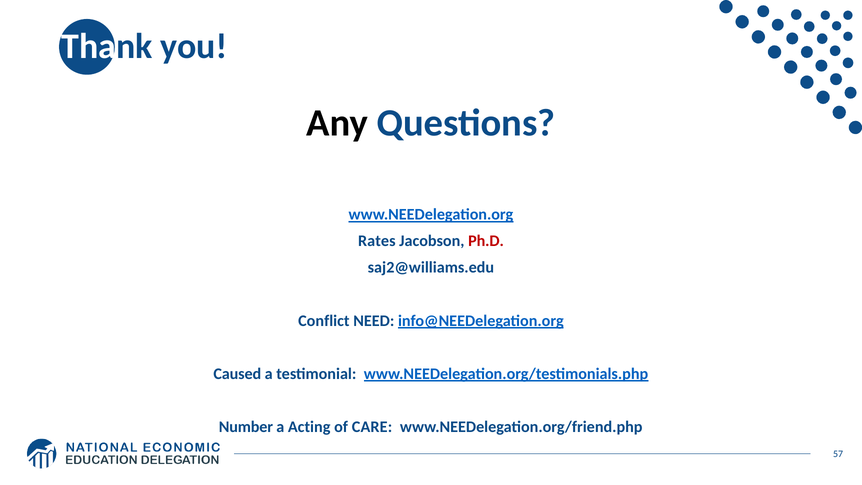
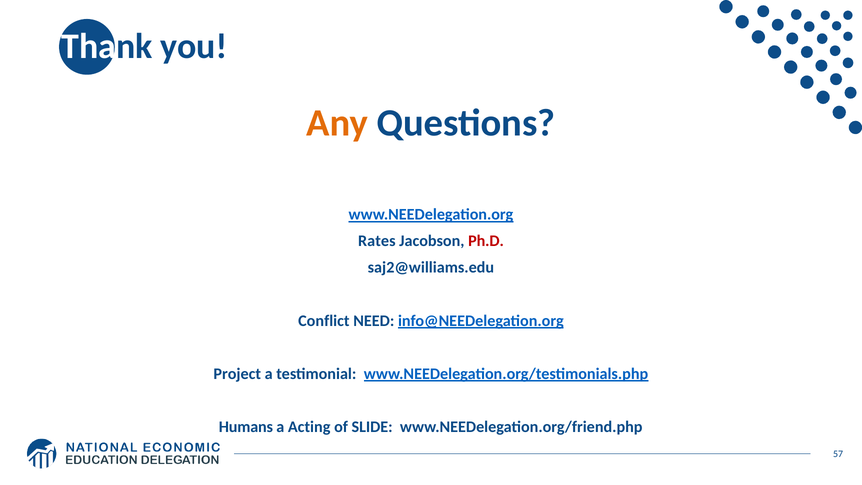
Any colour: black -> orange (337, 123)
Caused: Caused -> Project (237, 374)
Number: Number -> Humans (246, 427)
CARE: CARE -> SLIDE (372, 427)
